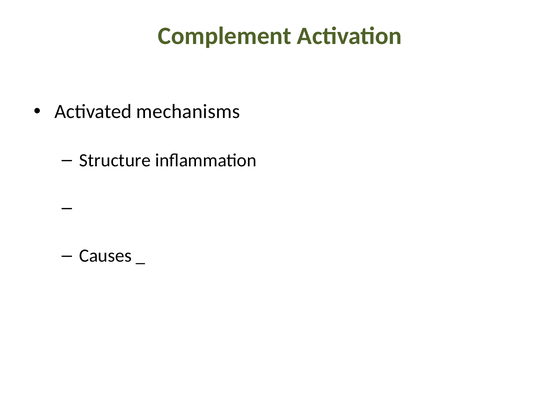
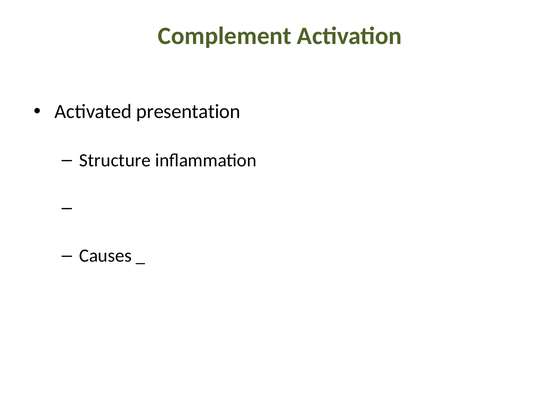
mechanisms: mechanisms -> presentation (188, 112)
